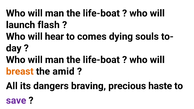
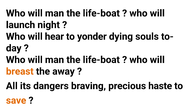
flash: flash -> night (49, 25)
comes: comes -> yonder (92, 37)
amid: amid -> away (64, 71)
save colour: purple -> orange (16, 101)
